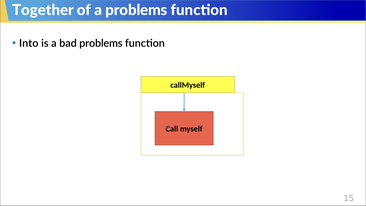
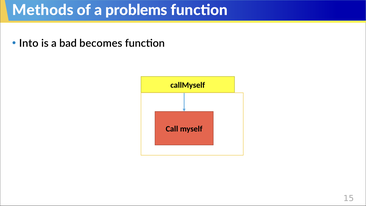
Together: Together -> Methods (43, 10)
bad problems: problems -> becomes (101, 43)
